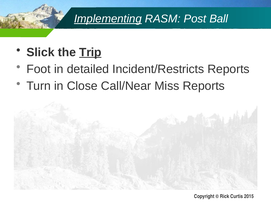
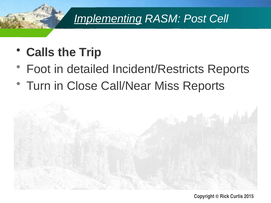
Ball: Ball -> Cell (219, 19)
Slick: Slick -> Calls (41, 52)
Trip underline: present -> none (90, 52)
